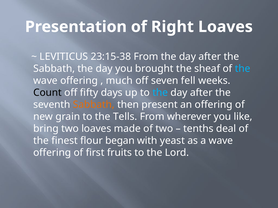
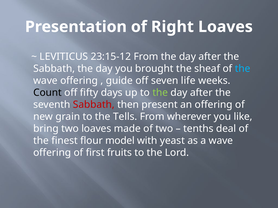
23:15-38: 23:15-38 -> 23:15-12 (111, 57)
much: much -> guide (119, 81)
fell: fell -> life (188, 81)
the colour: light blue -> light green (160, 93)
Sabbath colour: orange -> red (94, 105)
began: began -> model (120, 141)
